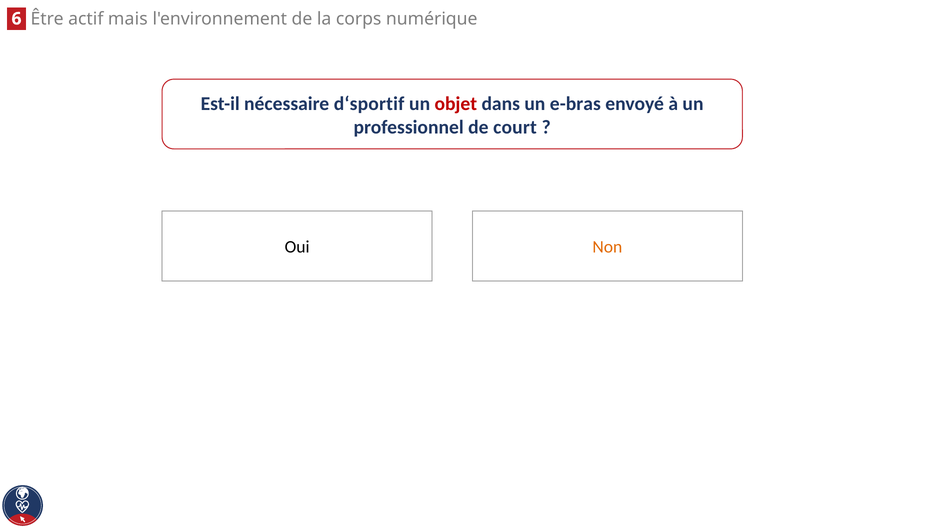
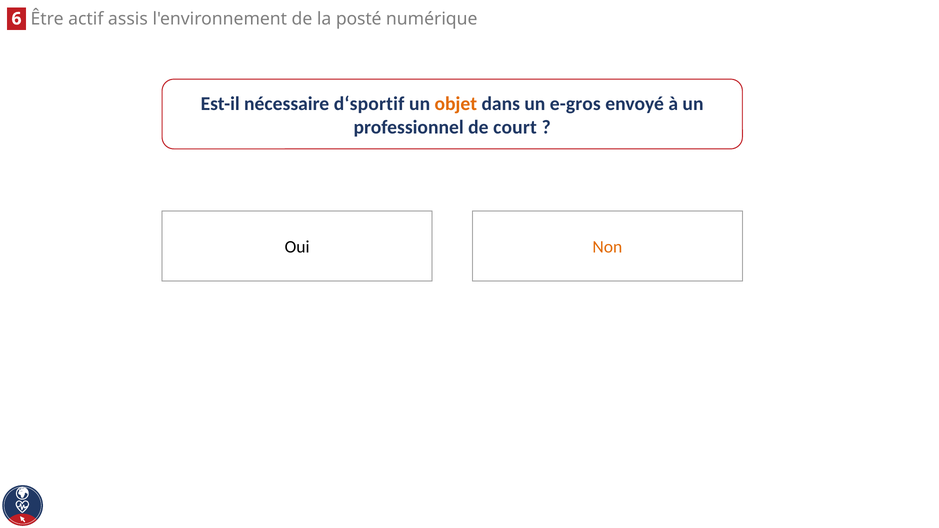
mais: mais -> assis (128, 19)
corps: corps -> posté (359, 19)
objet colour: red -> orange (456, 104)
e-bras: e-bras -> e-gros (575, 104)
